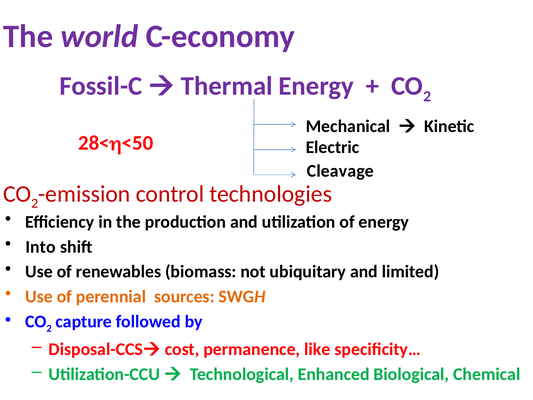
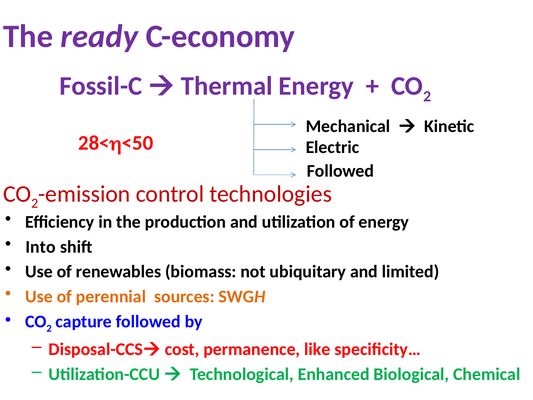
world: world -> ready (99, 36)
Cleavage: Cleavage -> Followed (340, 171)
